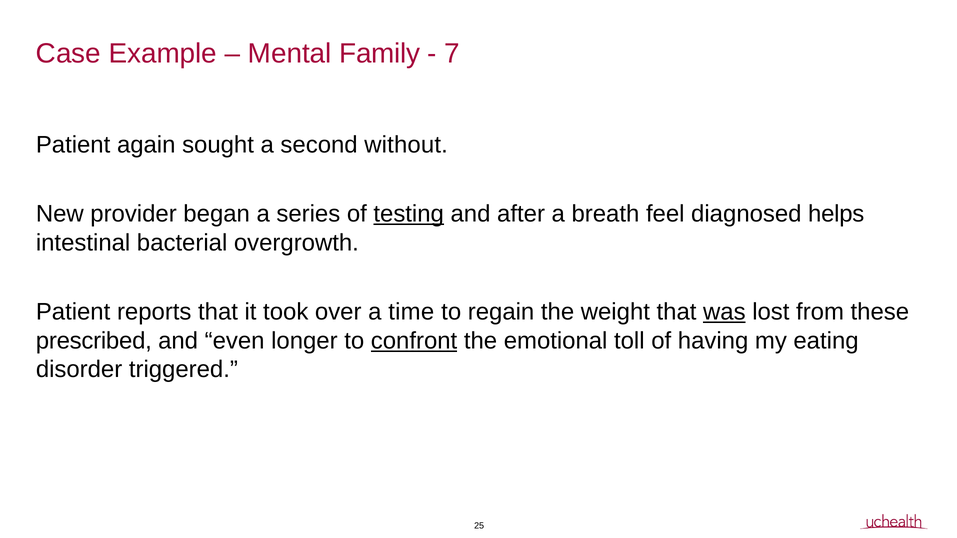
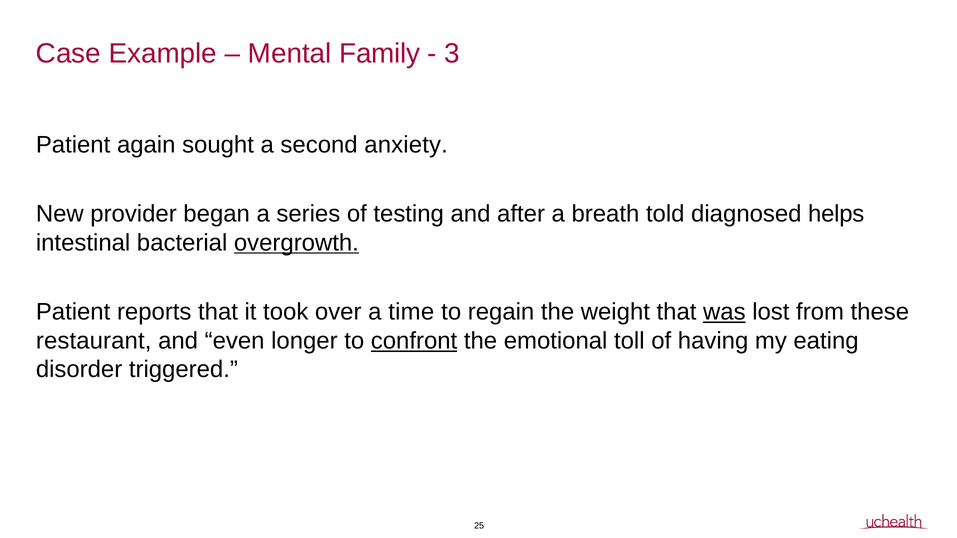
7: 7 -> 3 (452, 54)
without: without -> anxiety (406, 145)
testing underline: present -> none (409, 214)
feel: feel -> told (665, 214)
overgrowth underline: none -> present (296, 243)
prescribed: prescribed -> restaurant (94, 341)
